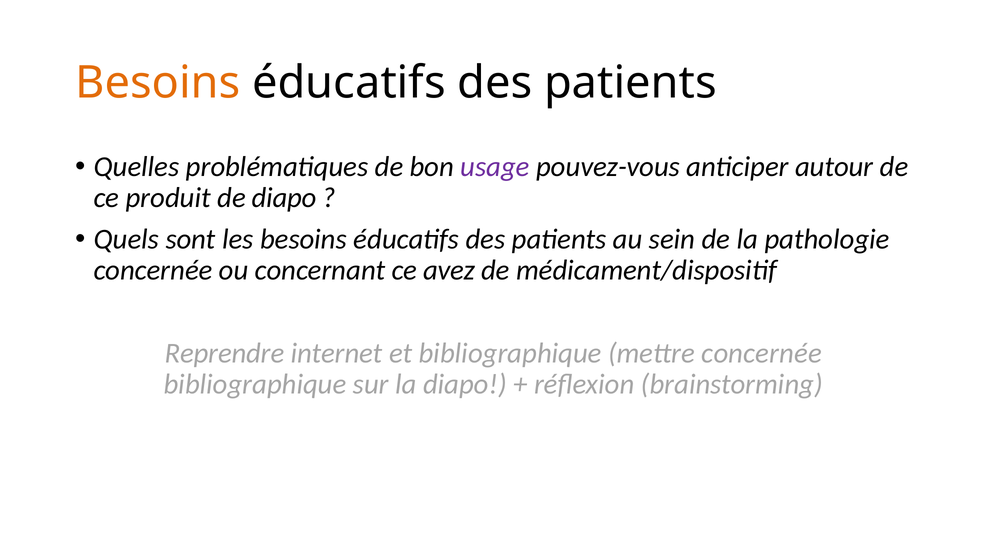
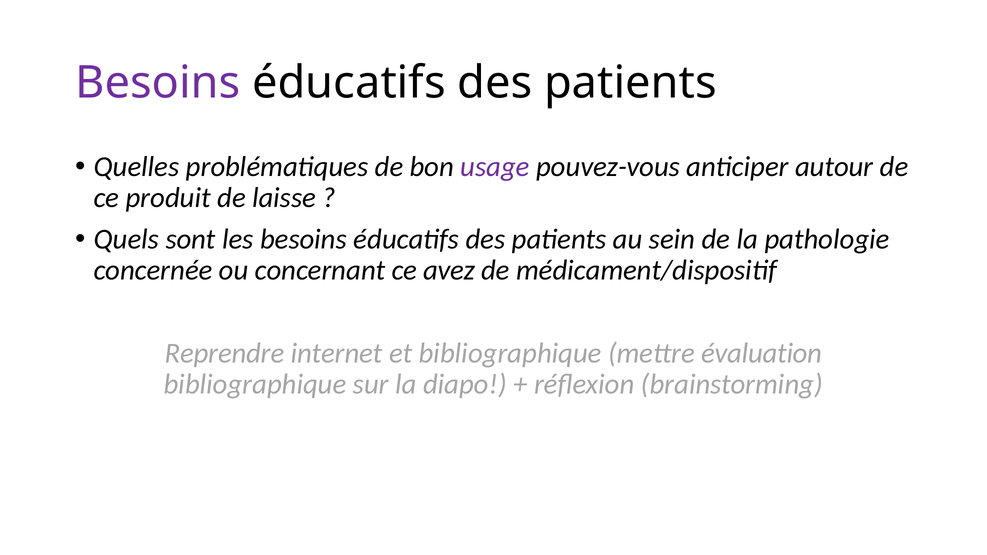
Besoins colour: orange -> purple (158, 83)
de diapo: diapo -> laisse (284, 198)
mettre concernée: concernée -> évaluation (762, 353)
